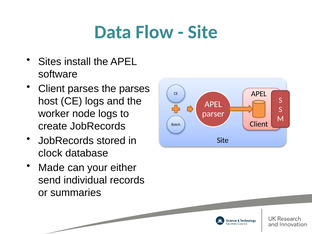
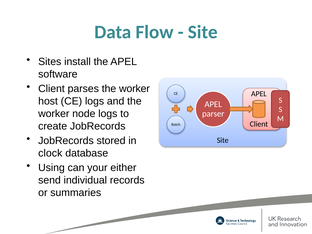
parses the parses: parses -> worker (134, 89)
Made: Made -> Using (51, 168)
